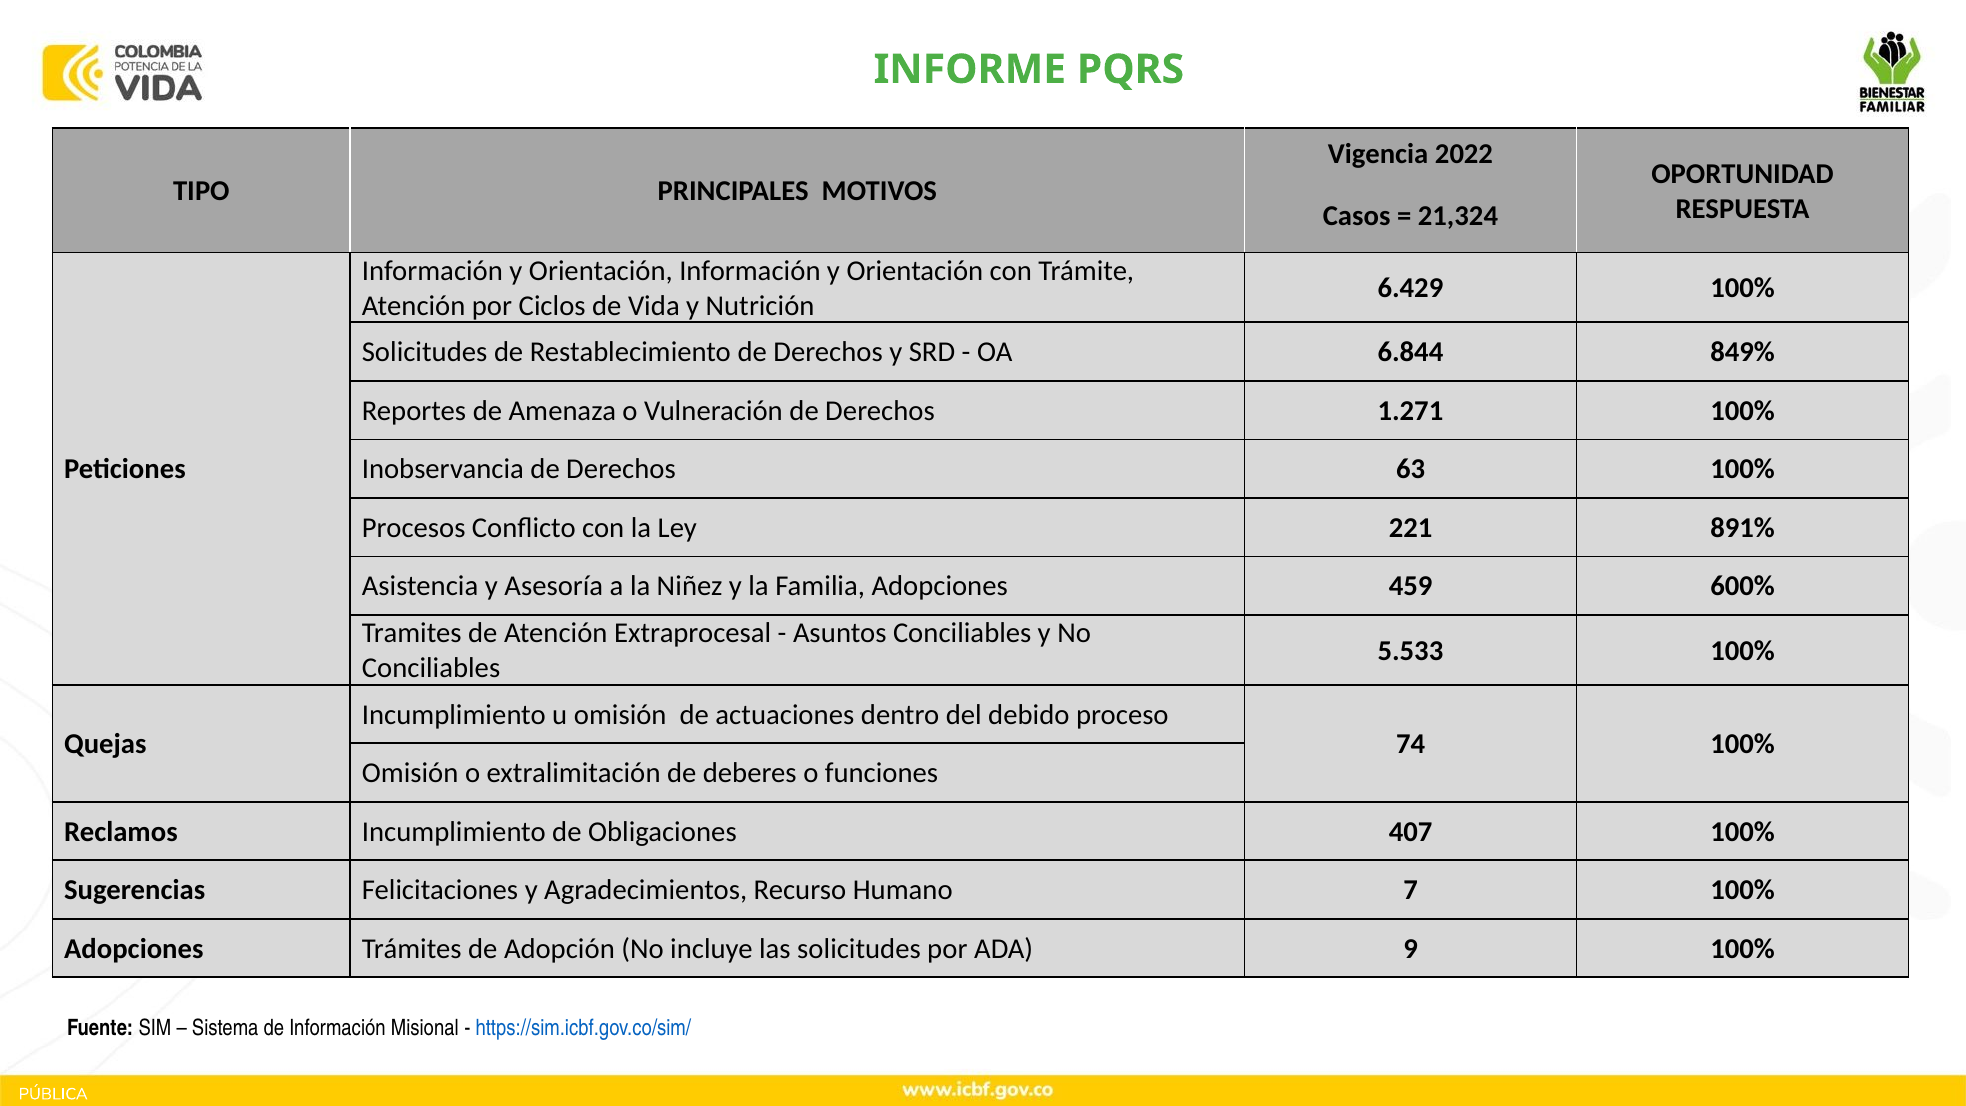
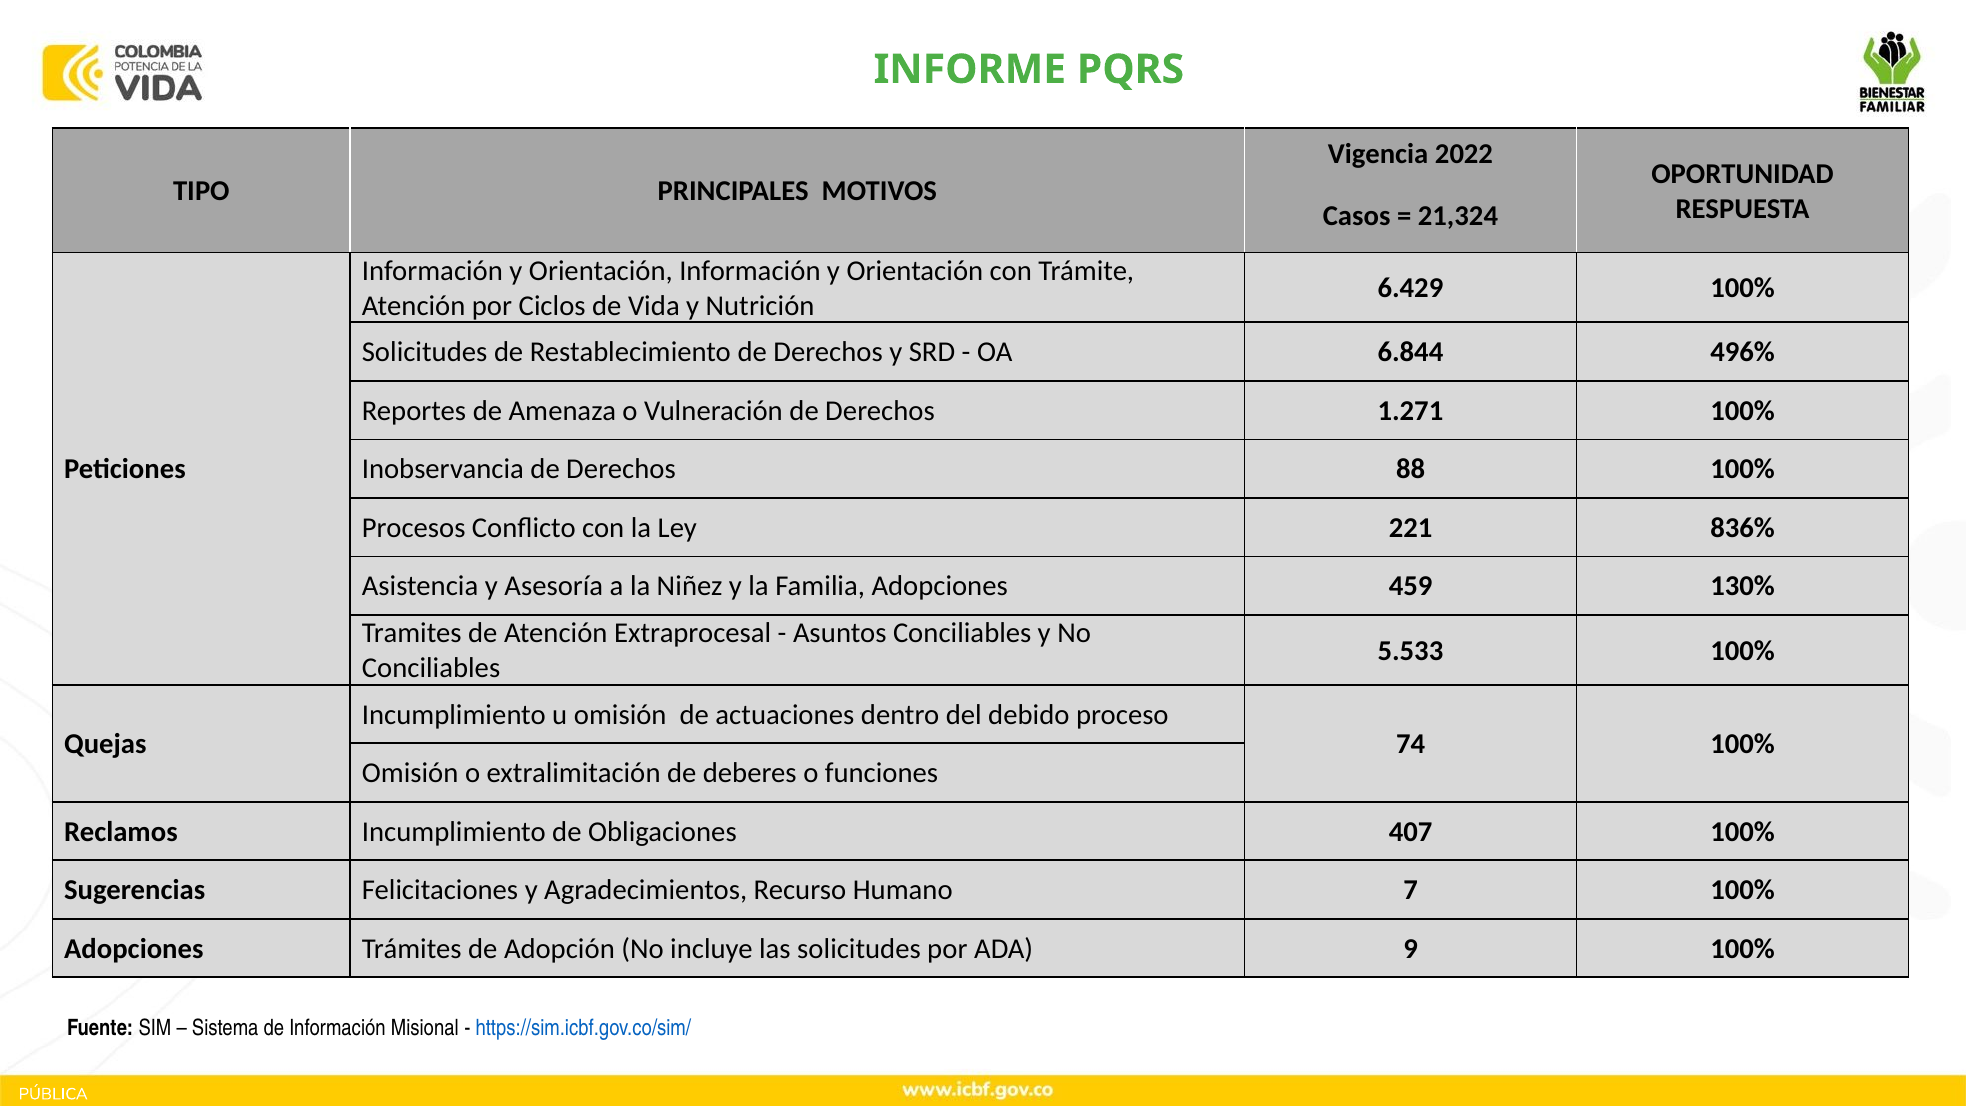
849%: 849% -> 496% (1742, 352)
63: 63 -> 88 (1411, 469)
891%: 891% -> 836% (1742, 528)
600%: 600% -> 130% (1742, 586)
